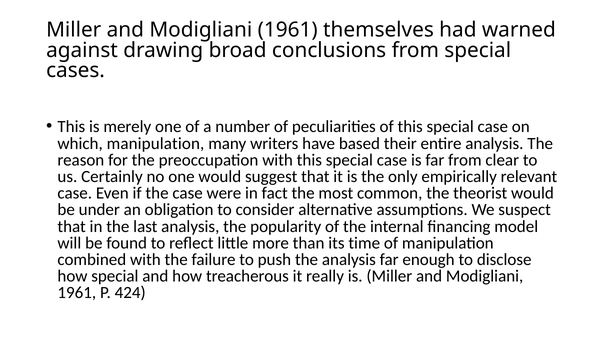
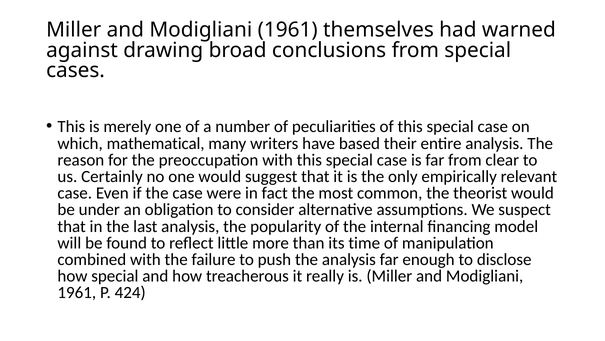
which manipulation: manipulation -> mathematical (156, 143)
